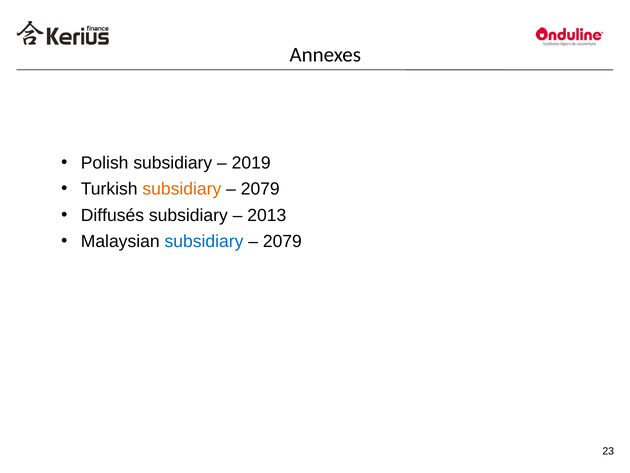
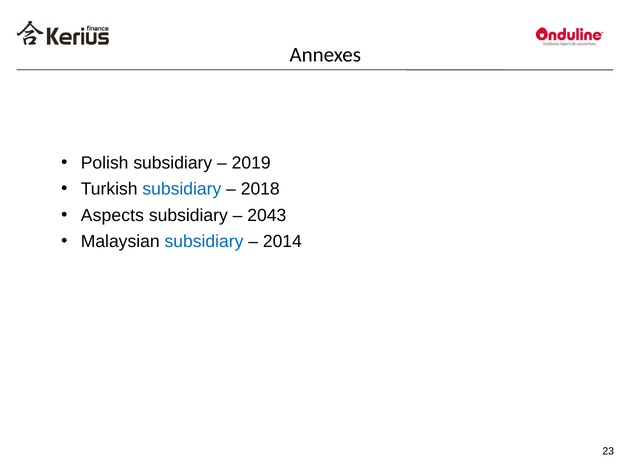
subsidiary colour: orange -> blue (182, 189)
2079: 2079 -> 2018 (260, 189)
Diffusés: Diffusés -> Aspects (112, 215)
2013: 2013 -> 2043 (267, 215)
2079: 2079 -> 2014 (282, 241)
